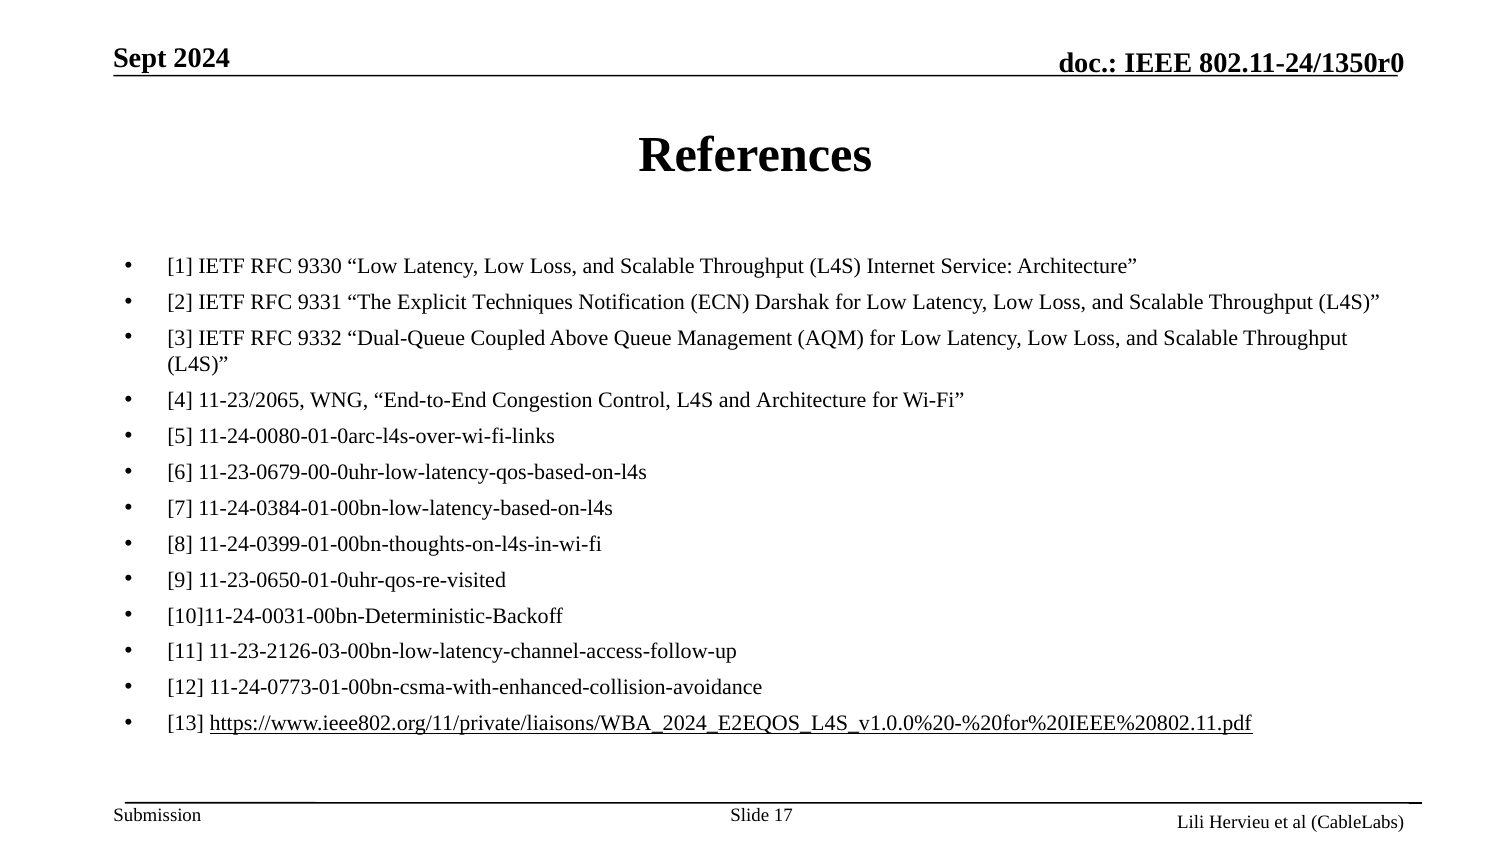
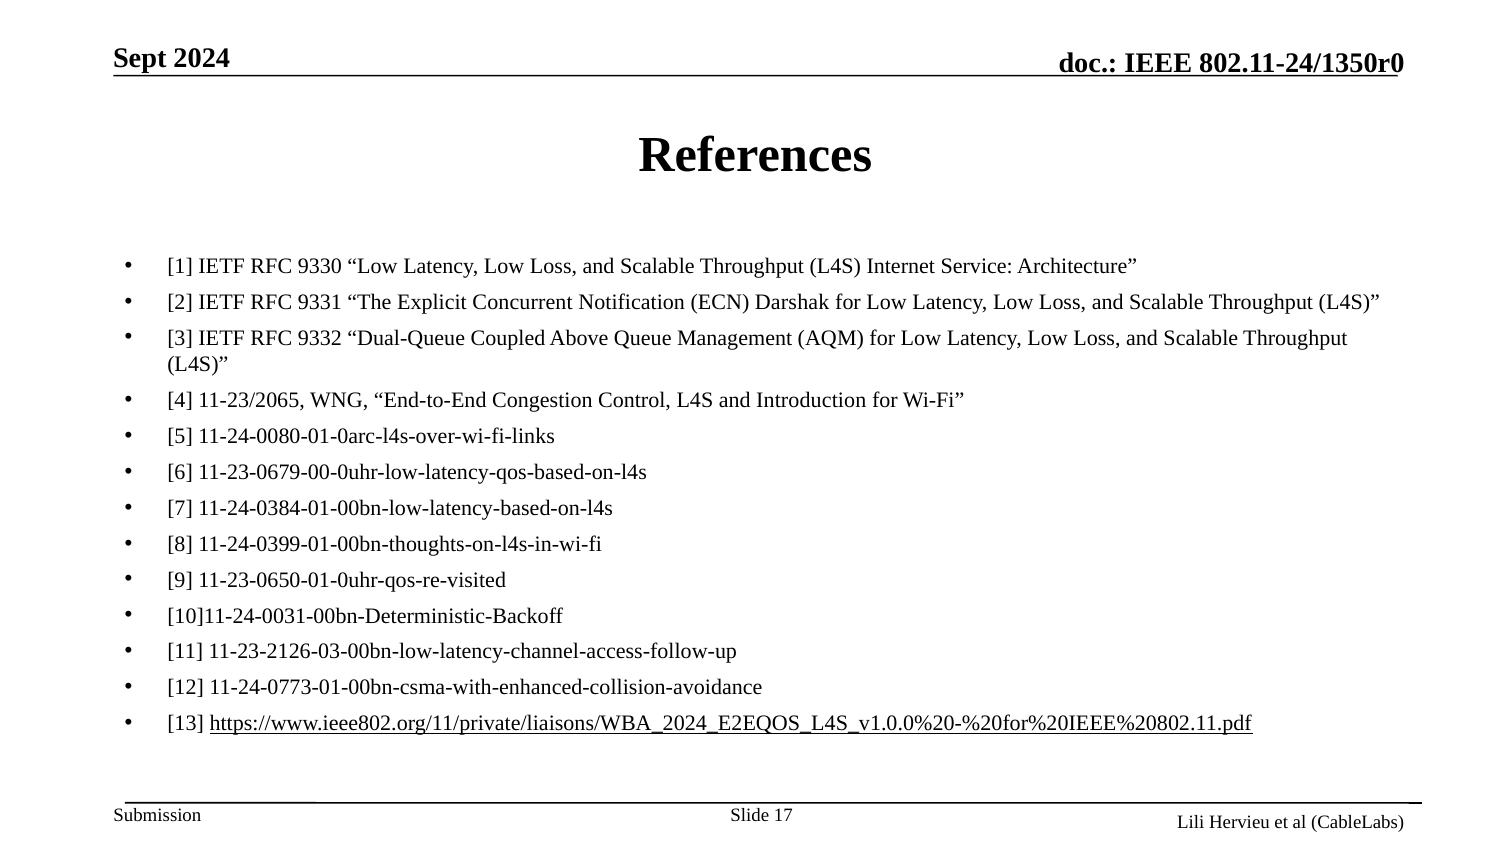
Techniques: Techniques -> Concurrent (523, 302)
and Architecture: Architecture -> Introduction (811, 400)
